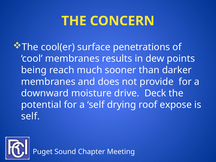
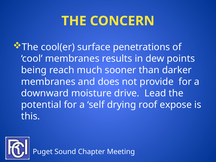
Deck: Deck -> Lead (155, 93)
self: self -> this (31, 116)
